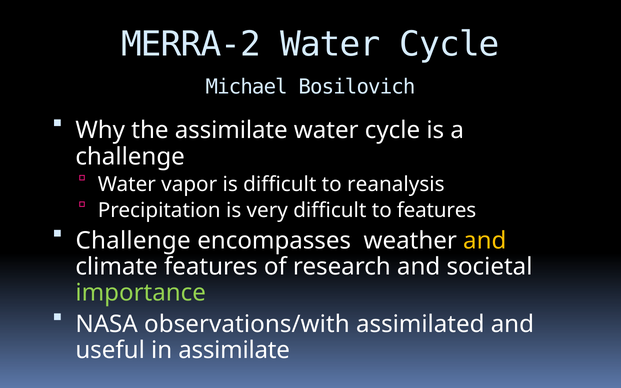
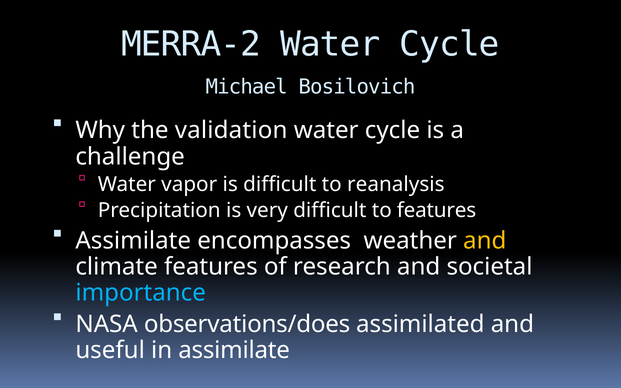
the assimilate: assimilate -> validation (231, 131)
Challenge: Challenge -> Assimilate (133, 241)
importance colour: light green -> light blue (141, 293)
observations/with: observations/with -> observations/does (247, 325)
